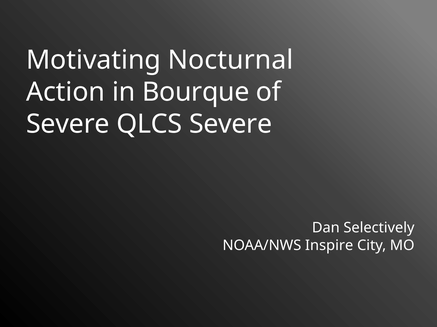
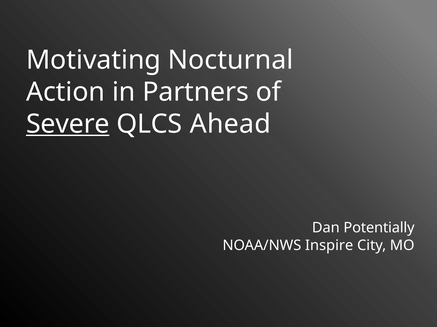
Bourque: Bourque -> Partners (196, 92)
Severe underline: none -> present (68, 124)
QLCS Severe: Severe -> Ahead (230, 124)
Selectively: Selectively -> Potentially (379, 228)
